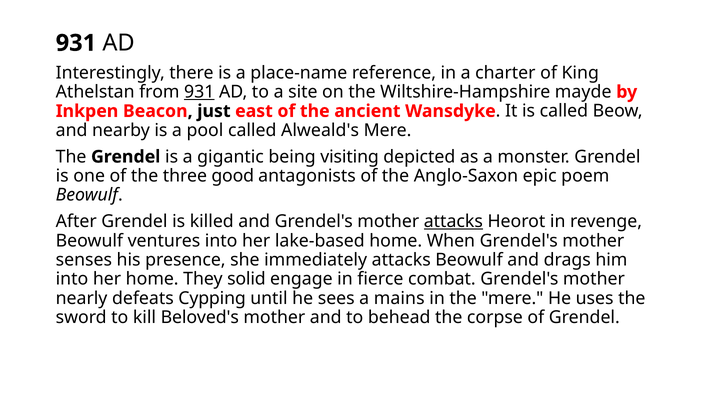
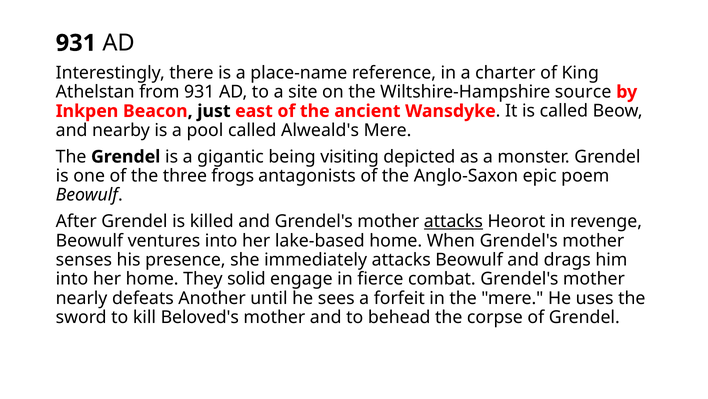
931 underline: present -> none (199, 92)
mayde: mayde -> source (583, 92)
good: good -> frogs (233, 176)
Cypping: Cypping -> Another (212, 298)
mains: mains -> forfeit (399, 298)
